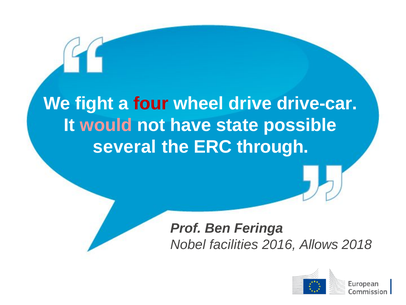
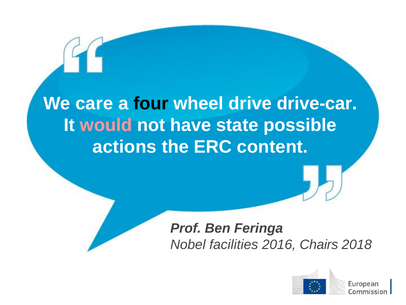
fight: fight -> care (94, 103)
four colour: red -> black (151, 103)
several: several -> actions (125, 147)
through: through -> content (272, 147)
Allows: Allows -> Chairs (319, 244)
